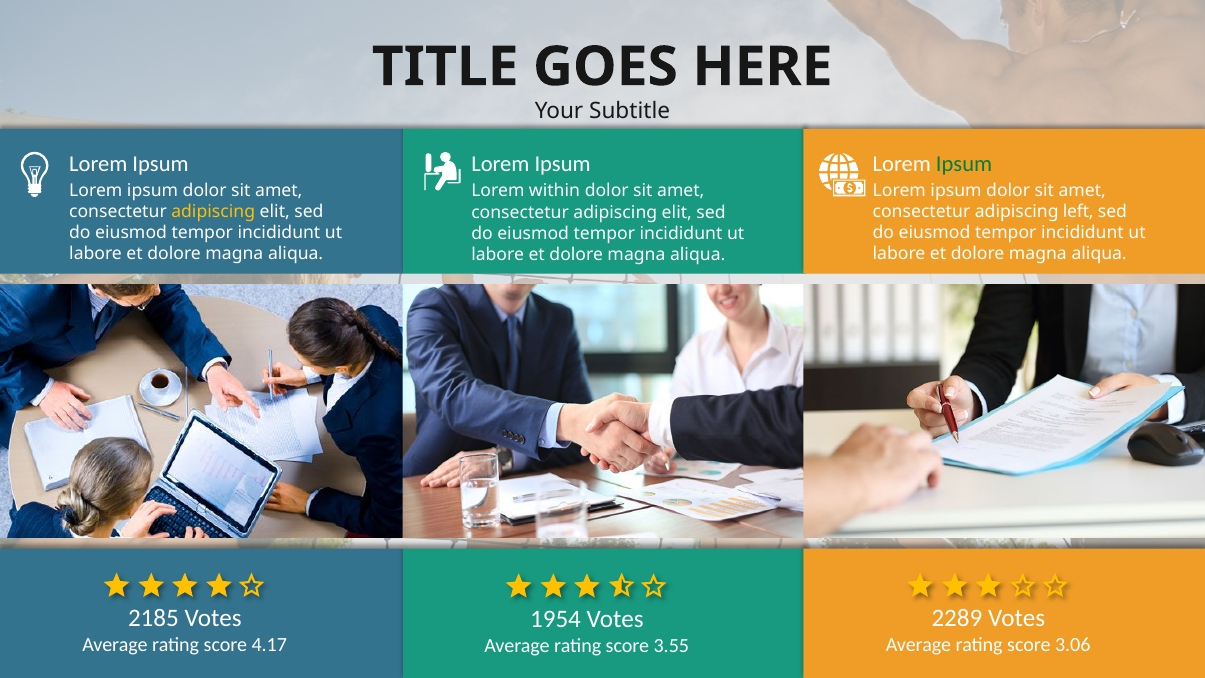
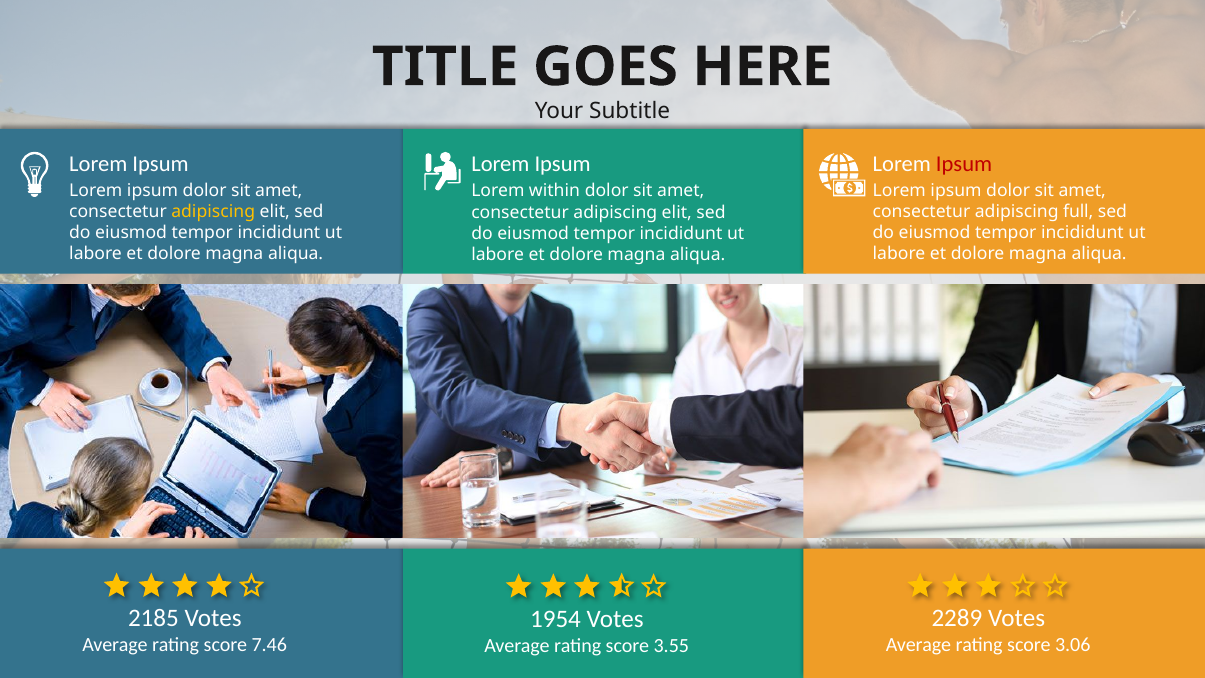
Ipsum colour: green -> red (964, 164)
left: left -> full (1078, 212)
4.17: 4.17 -> 7.46 (269, 645)
